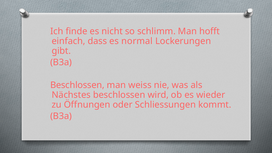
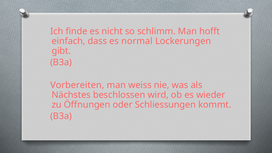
Beschlossen: Beschlossen -> Vorbereiten (77, 85)
